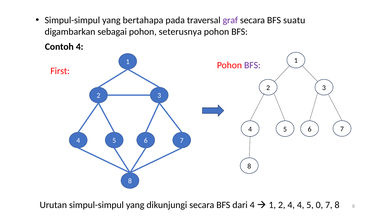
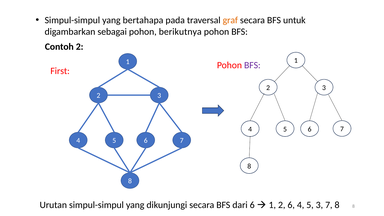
graf colour: purple -> orange (230, 20)
suatu: suatu -> untuk (294, 20)
seterusnya: seterusnya -> berikutnya (180, 32)
Contoh 4: 4 -> 2 (80, 47)
dari 4: 4 -> 6 (252, 205)
2 4: 4 -> 6 (291, 205)
5 0: 0 -> 3 (319, 205)
